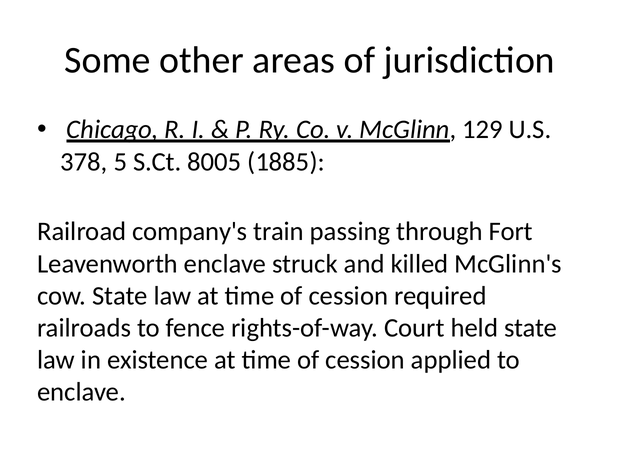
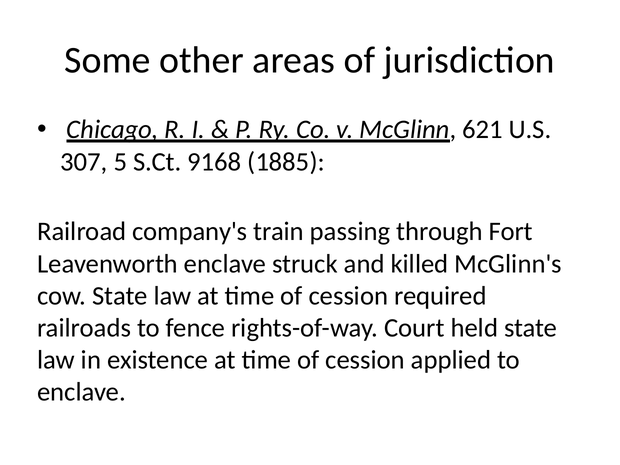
129: 129 -> 621 (483, 129)
378: 378 -> 307 (84, 162)
8005: 8005 -> 9168 (214, 162)
